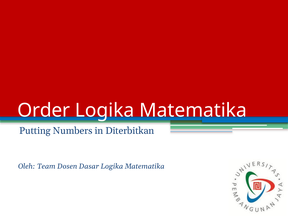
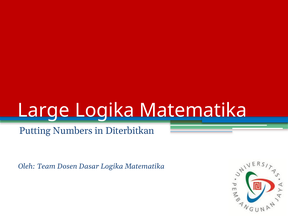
Order: Order -> Large (44, 110)
